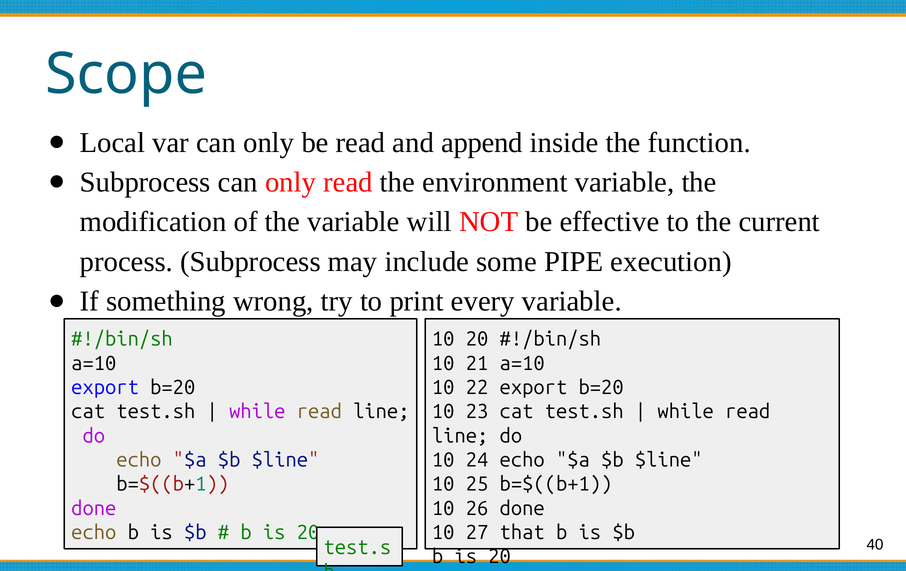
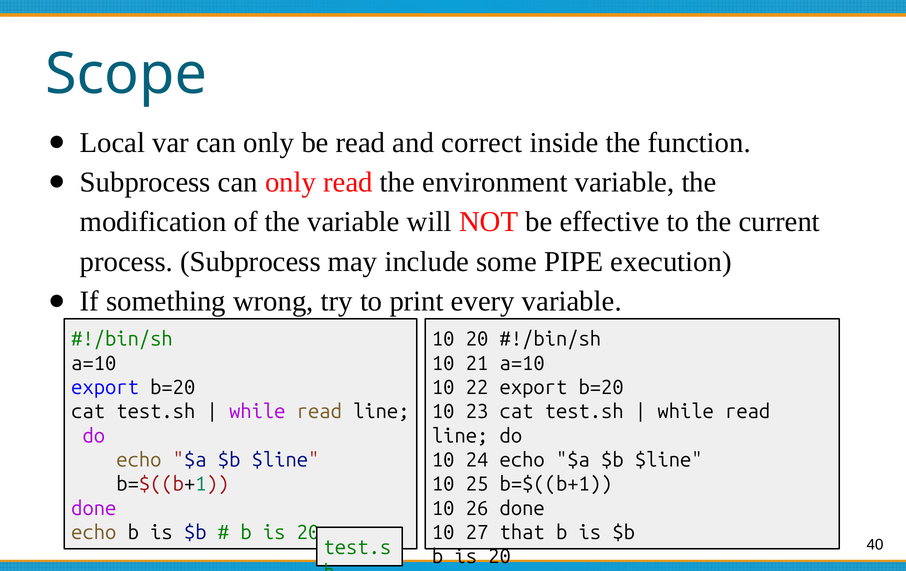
append: append -> correct (482, 142)
